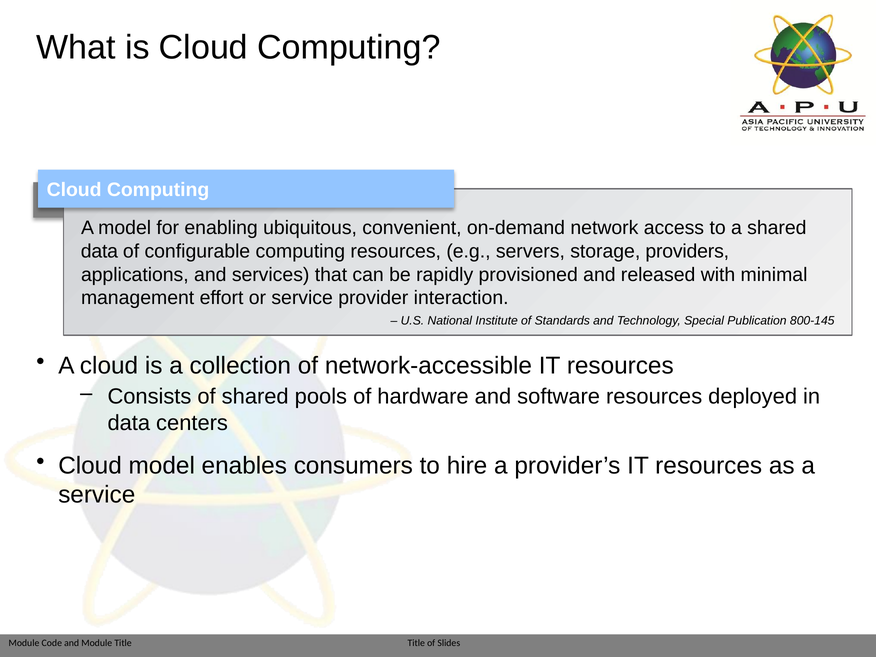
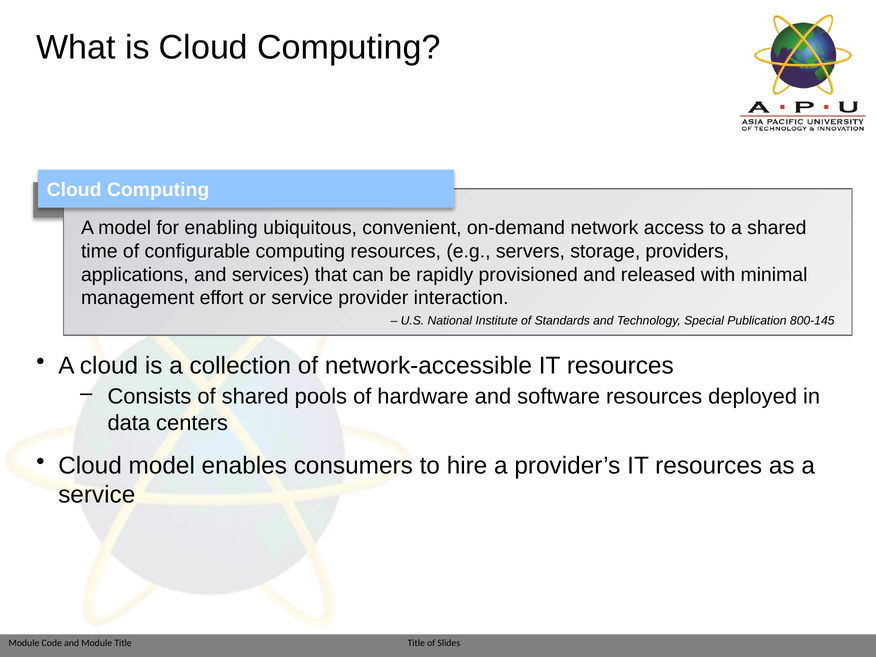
data: data -> time (99, 251)
